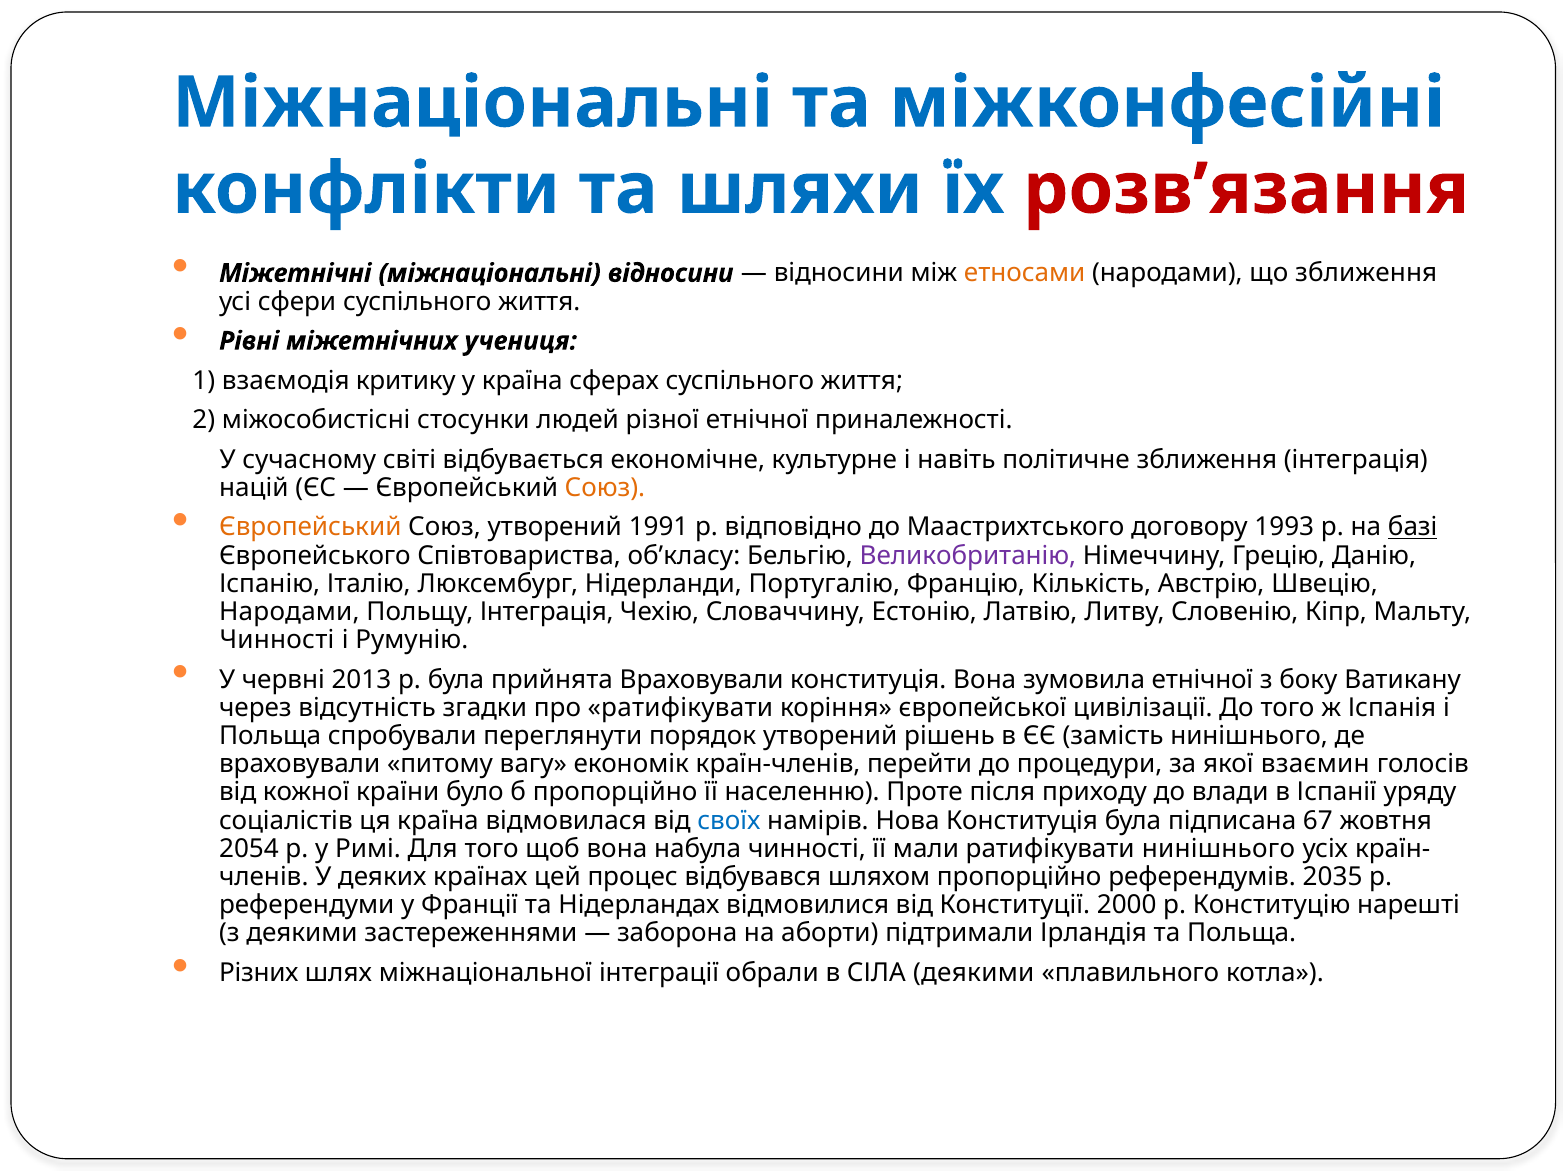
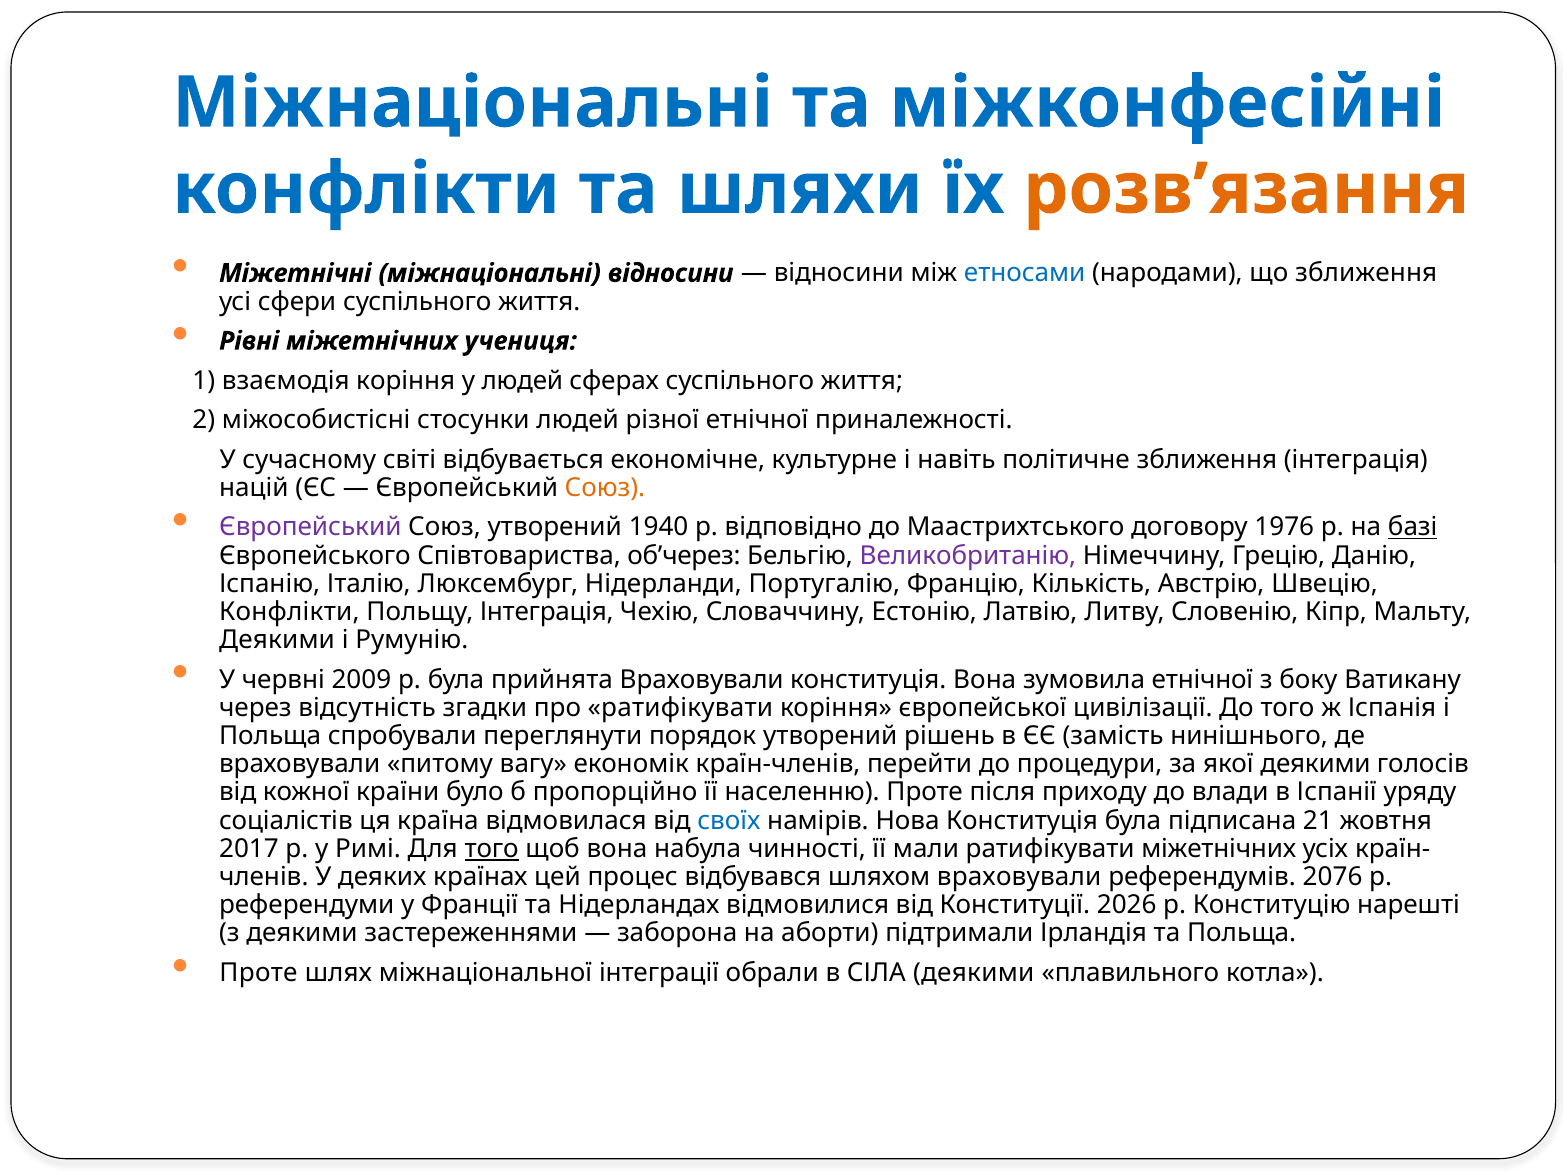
розв’язання colour: red -> orange (1246, 189)
етносами colour: orange -> blue (1025, 273)
взаємодія критику: критику -> коріння (406, 381)
у країна: країна -> людей (522, 381)
Європейський colour: orange -> purple (310, 527)
1991: 1991 -> 1940 (659, 527)
1993: 1993 -> 1976 (1284, 527)
об’класу: об’класу -> об’через (684, 556)
Народами: Народами -> Конфлікти (289, 612)
Чинності: Чинності -> Деякими (277, 640)
2013: 2013 -> 2009 (361, 680)
якої взаємин: взаємин -> деякими (1315, 764)
67: 67 -> 21 (1318, 821)
2054: 2054 -> 2017 (249, 849)
того underline: none -> present (492, 849)
ратифікувати нинішнього: нинішнього -> міжетнічних (1219, 849)
шляхом пропорційно: пропорційно -> враховували (1019, 877)
2035: 2035 -> 2076 (1333, 877)
2000: 2000 -> 2026 (1127, 905)
Різних: Різних -> Проте (259, 973)
